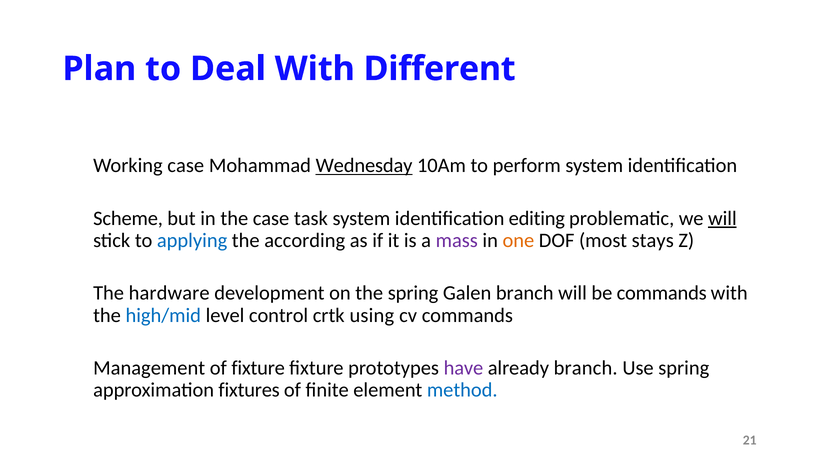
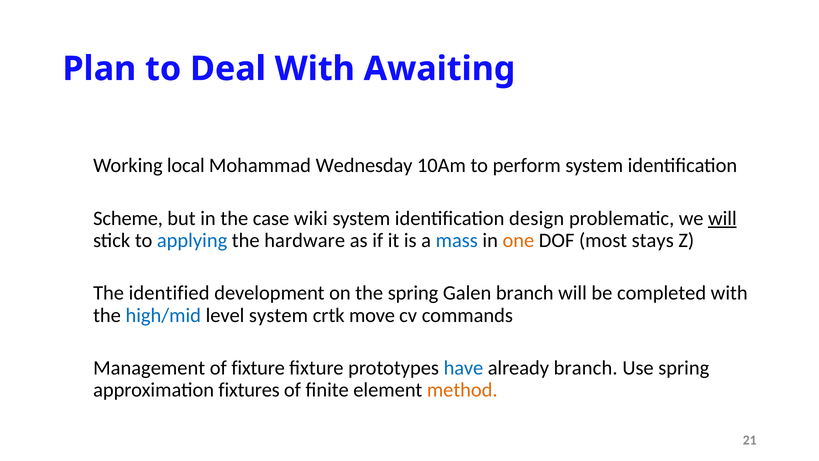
Different: Different -> Awaiting (439, 69)
Working case: case -> local (186, 165)
Wednesday underline: present -> none (364, 165)
task: task -> wiki (311, 218)
editing: editing -> design (537, 218)
according: according -> hardware (305, 240)
mass colour: purple -> blue (457, 240)
hardware: hardware -> identified (169, 293)
be commands: commands -> completed (662, 293)
level control: control -> system (278, 315)
using: using -> move (372, 315)
have colour: purple -> blue (463, 368)
method colour: blue -> orange (462, 390)
